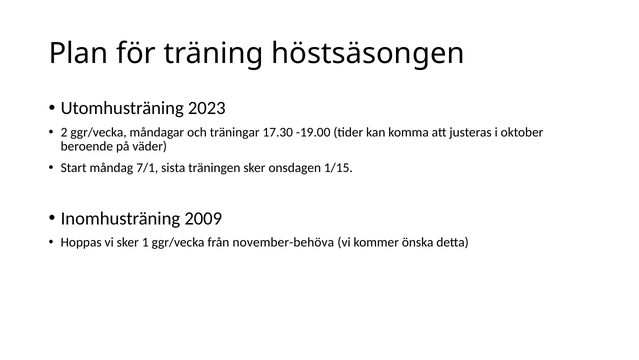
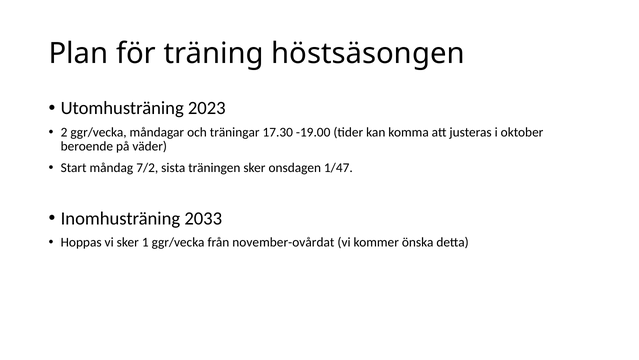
7/1: 7/1 -> 7/2 (147, 167)
1/15: 1/15 -> 1/47 (338, 167)
2009: 2009 -> 2033 (203, 218)
november-behöva: november-behöva -> november-ovårdat (283, 242)
